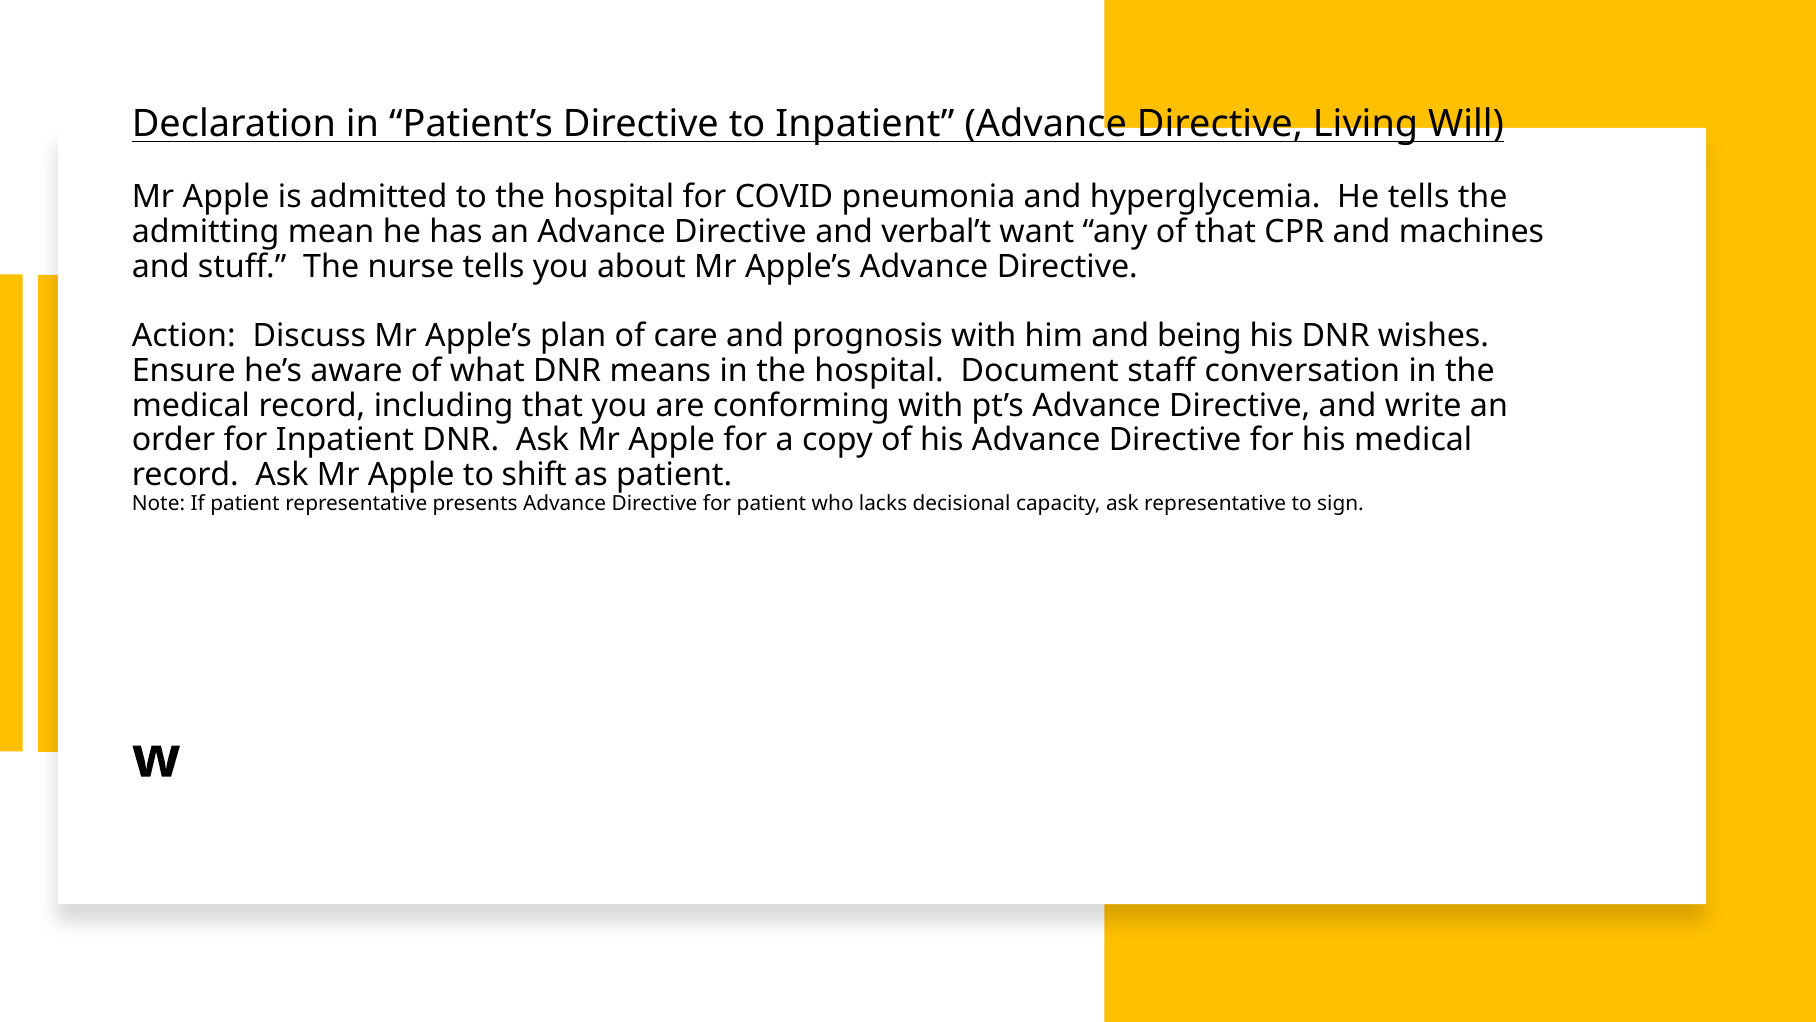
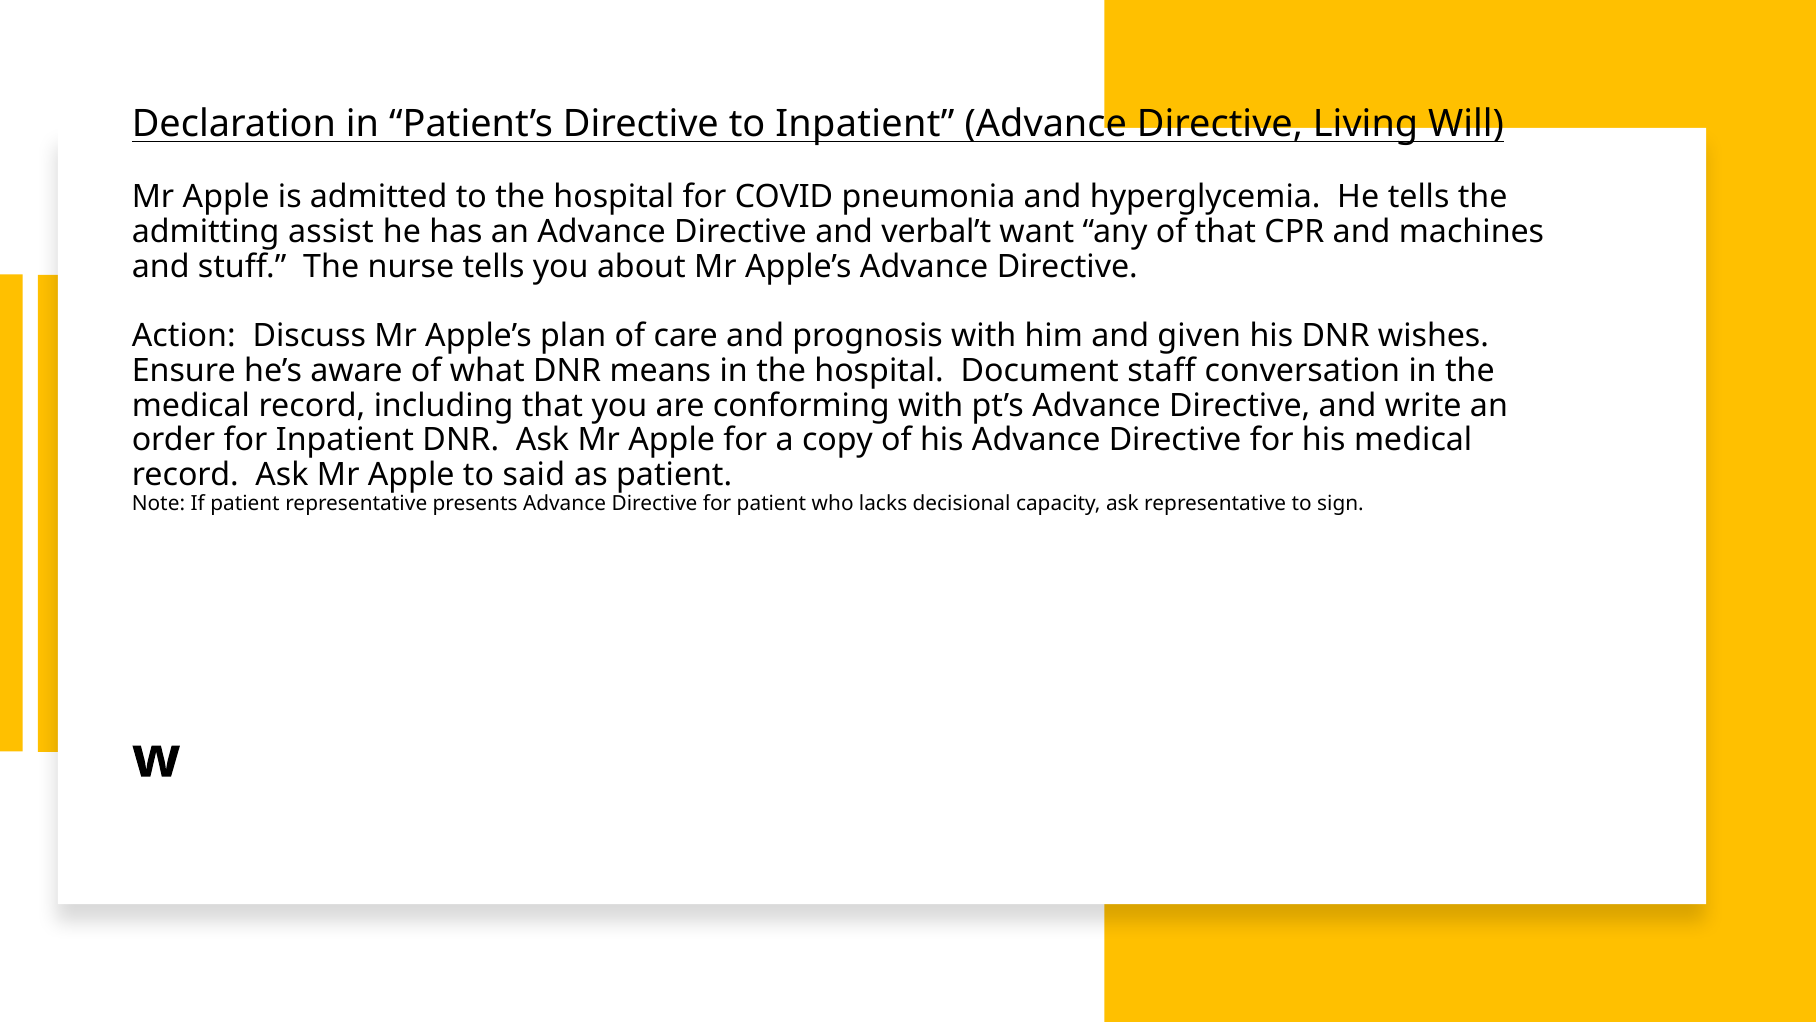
mean: mean -> assist (331, 232)
being: being -> given (1199, 336)
shift: shift -> said (534, 475)
